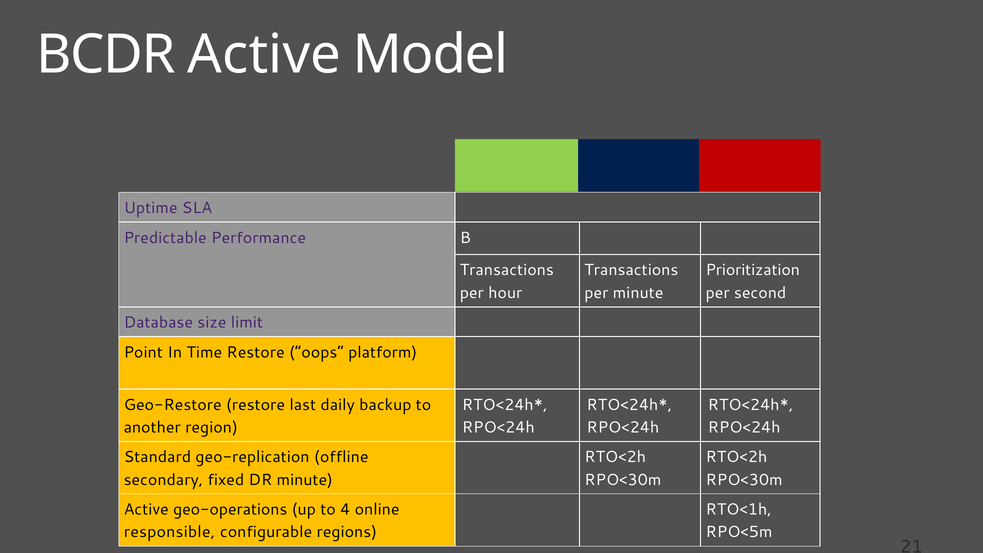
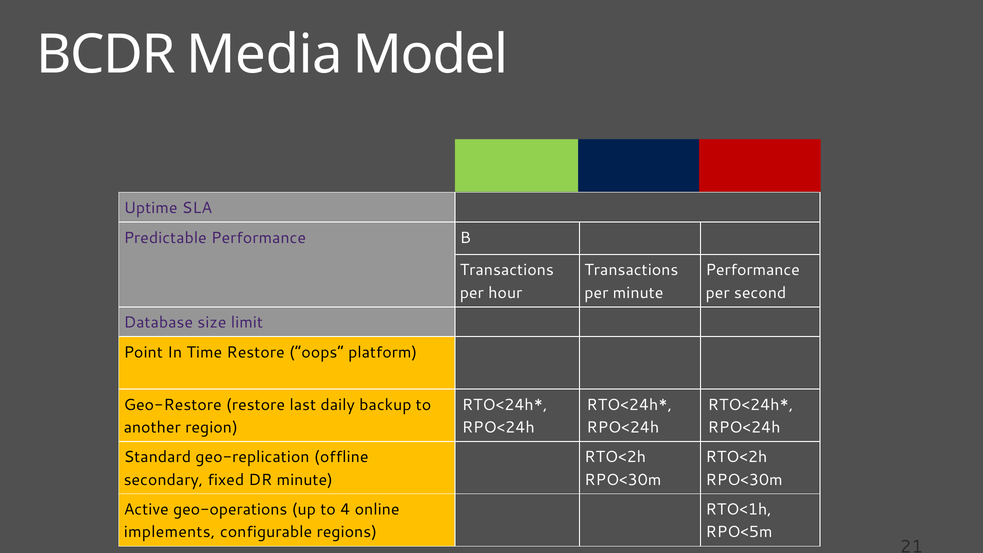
BCDR Active: Active -> Media (265, 55)
Prioritization: Prioritization -> Performance (753, 270)
responsible: responsible -> implements (170, 532)
